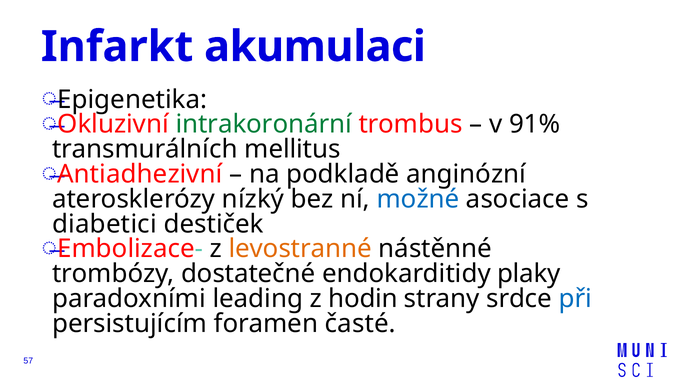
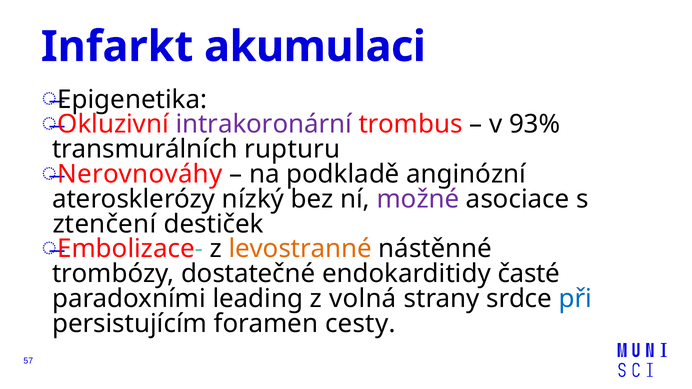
intrakoronární colour: green -> purple (264, 124)
91%: 91% -> 93% (535, 124)
mellitus: mellitus -> rupturu (292, 149)
Antiadhezivní: Antiadhezivní -> Nerovnováhy (140, 174)
možné colour: blue -> purple (418, 199)
diabetici: diabetici -> ztenčení (104, 224)
plaky: plaky -> časté (529, 274)
hodin: hodin -> volná (363, 299)
časté: časté -> cesty (360, 324)
